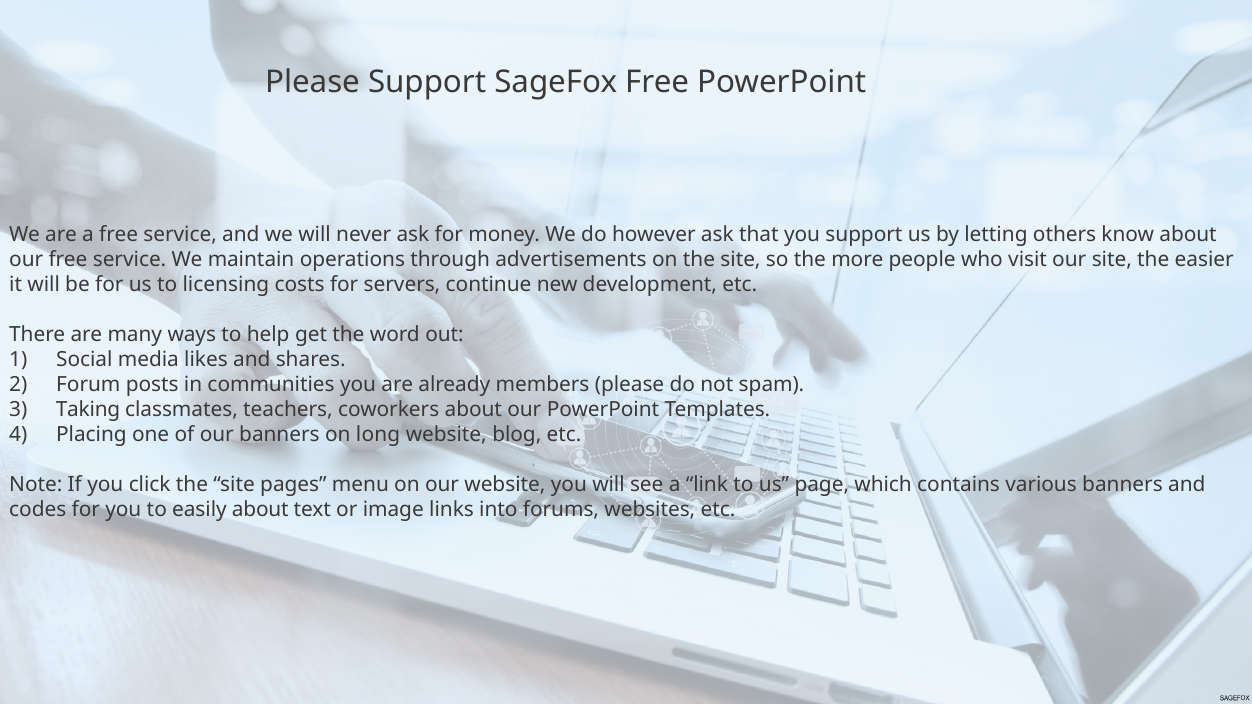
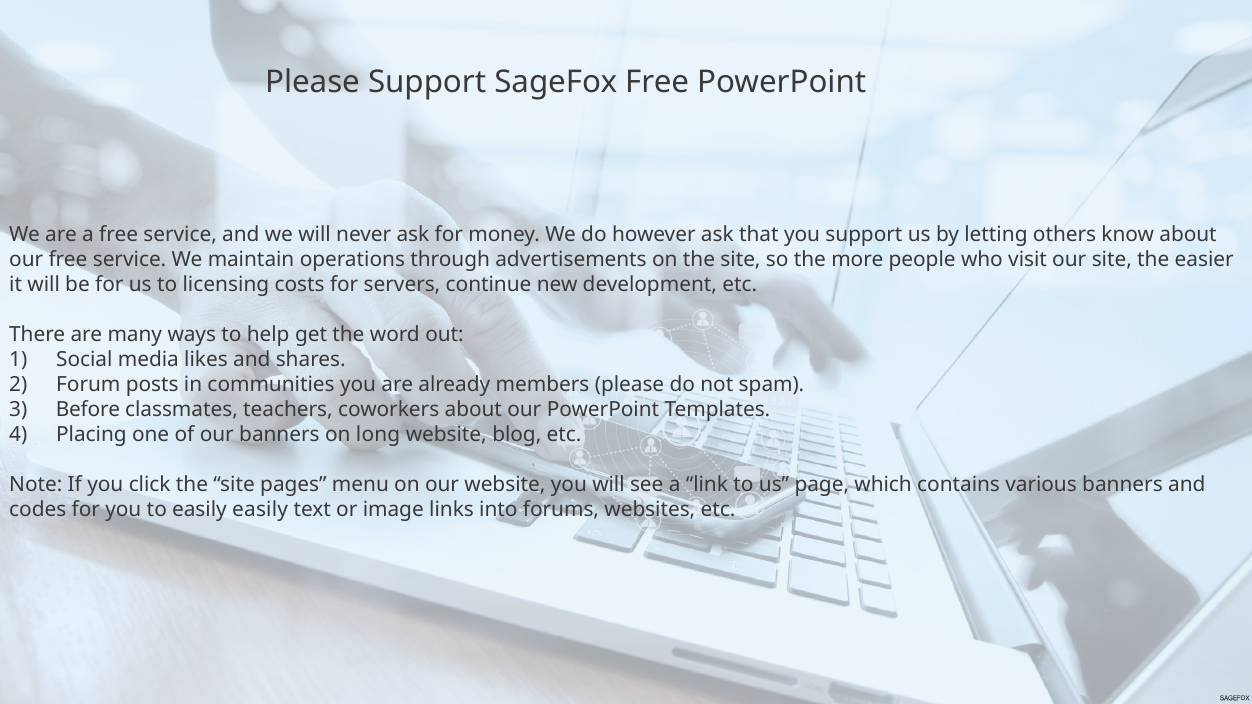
Taking: Taking -> Before (88, 410)
easily about: about -> easily (260, 510)
